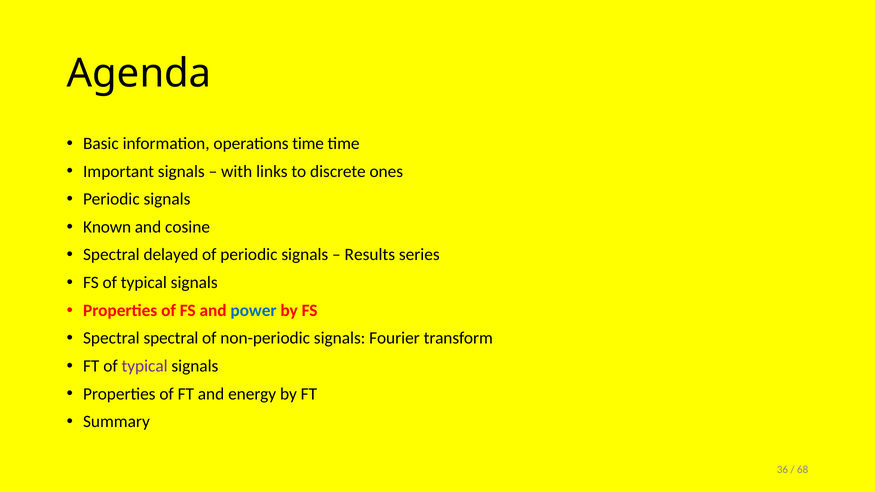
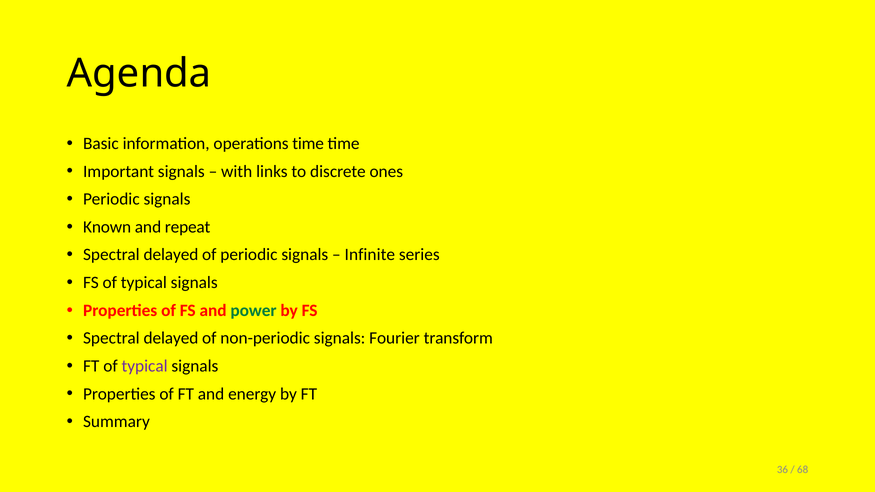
cosine: cosine -> repeat (188, 227)
Results: Results -> Infinite (370, 255)
power colour: blue -> green (254, 310)
spectral: spectral -> delayed (171, 338)
